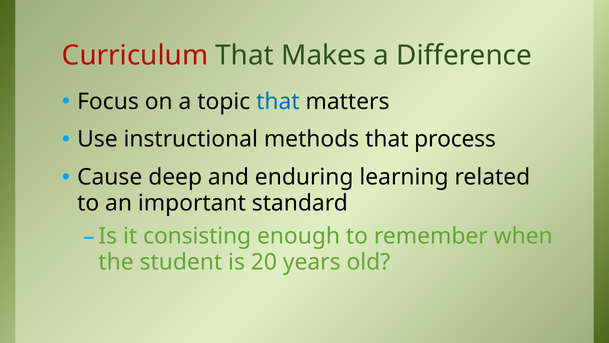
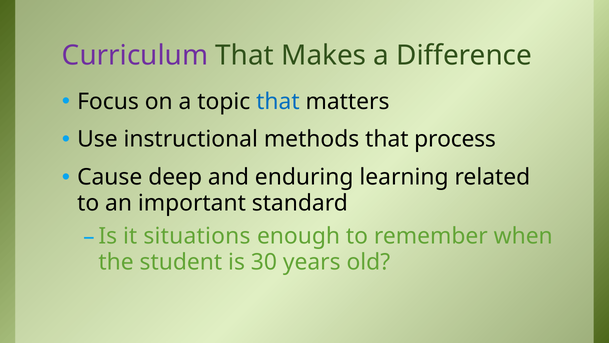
Curriculum colour: red -> purple (135, 56)
consisting: consisting -> situations (197, 236)
20: 20 -> 30 (264, 262)
